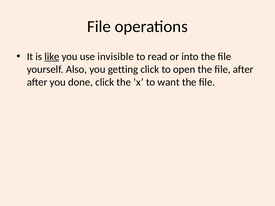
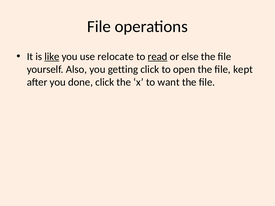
invisible: invisible -> relocate (116, 57)
read underline: none -> present (158, 57)
into: into -> else (190, 57)
file after: after -> kept (243, 69)
